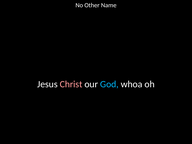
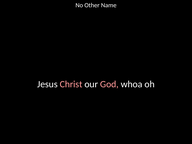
God colour: light blue -> pink (109, 84)
